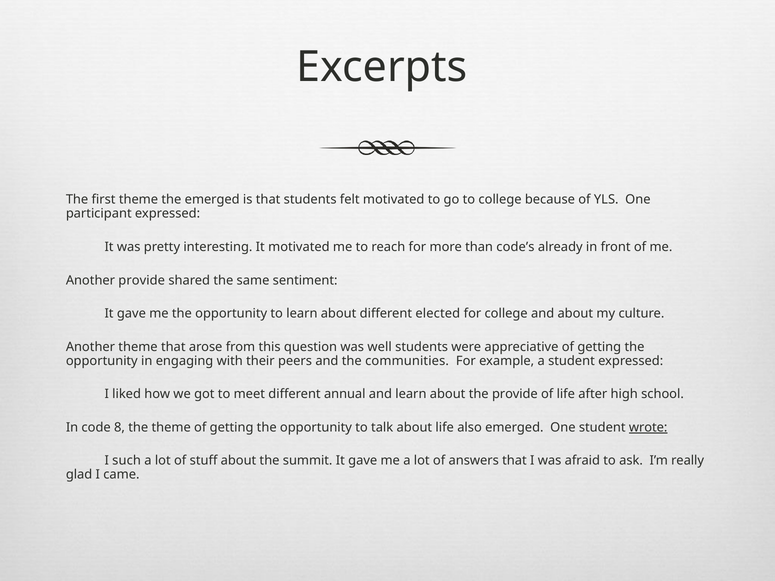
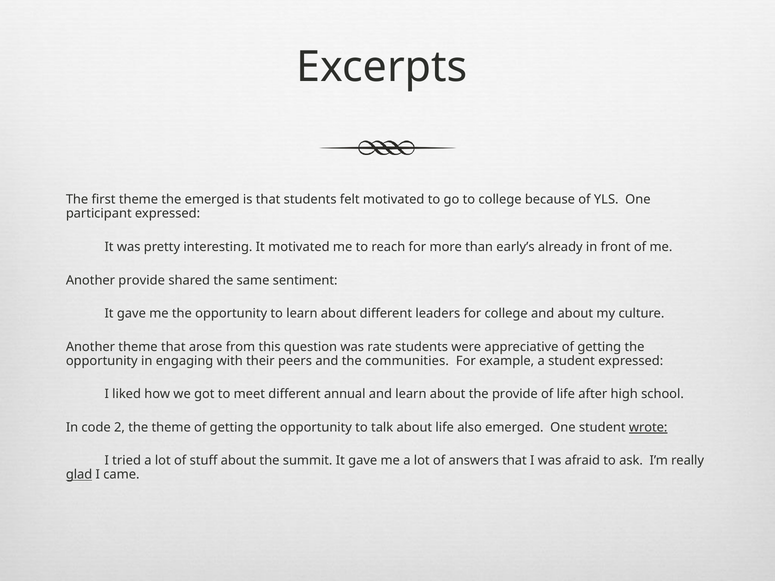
code’s: code’s -> early’s (515, 247)
elected: elected -> leaders (438, 314)
well: well -> rate (380, 347)
8: 8 -> 2 (120, 428)
such: such -> tried (127, 461)
glad underline: none -> present (79, 475)
